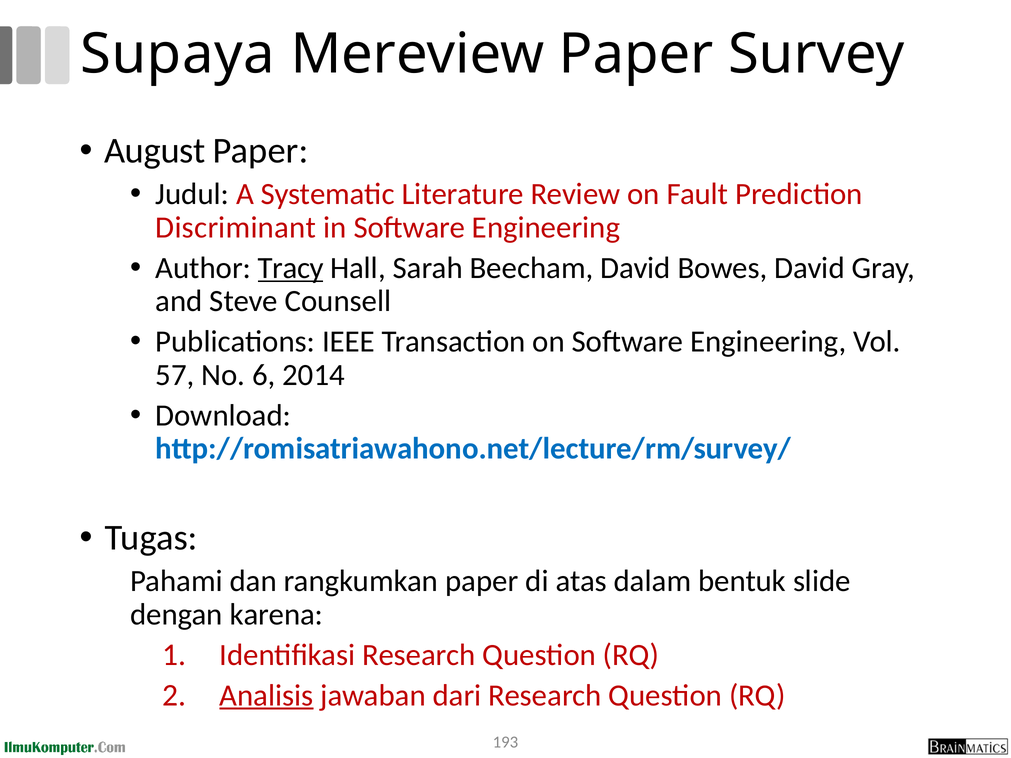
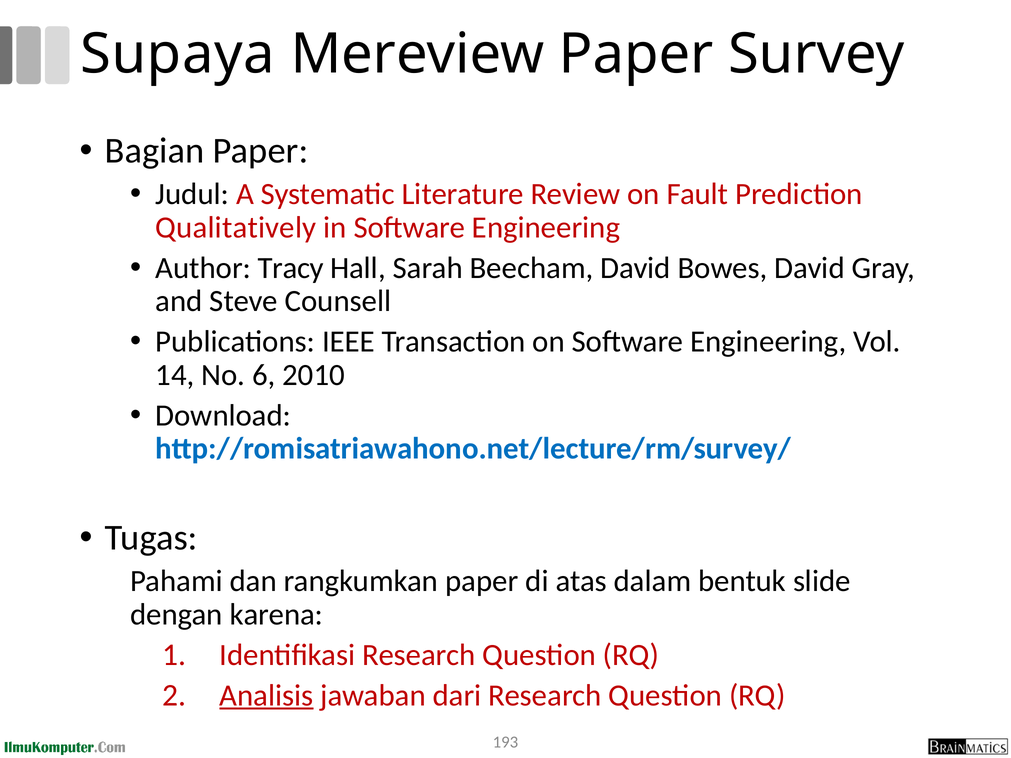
August: August -> Bagian (155, 151)
Discriminant: Discriminant -> Qualitatively (236, 228)
Tracy underline: present -> none (291, 268)
57: 57 -> 14 (175, 375)
2014: 2014 -> 2010 (314, 375)
